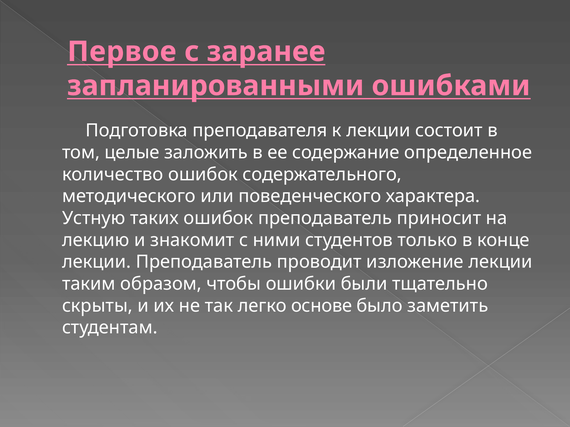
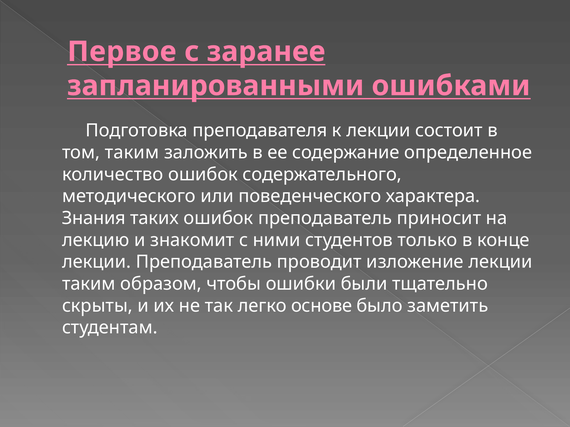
том целые: целые -> таким (132, 153)
Устную: Устную -> Знания (94, 218)
